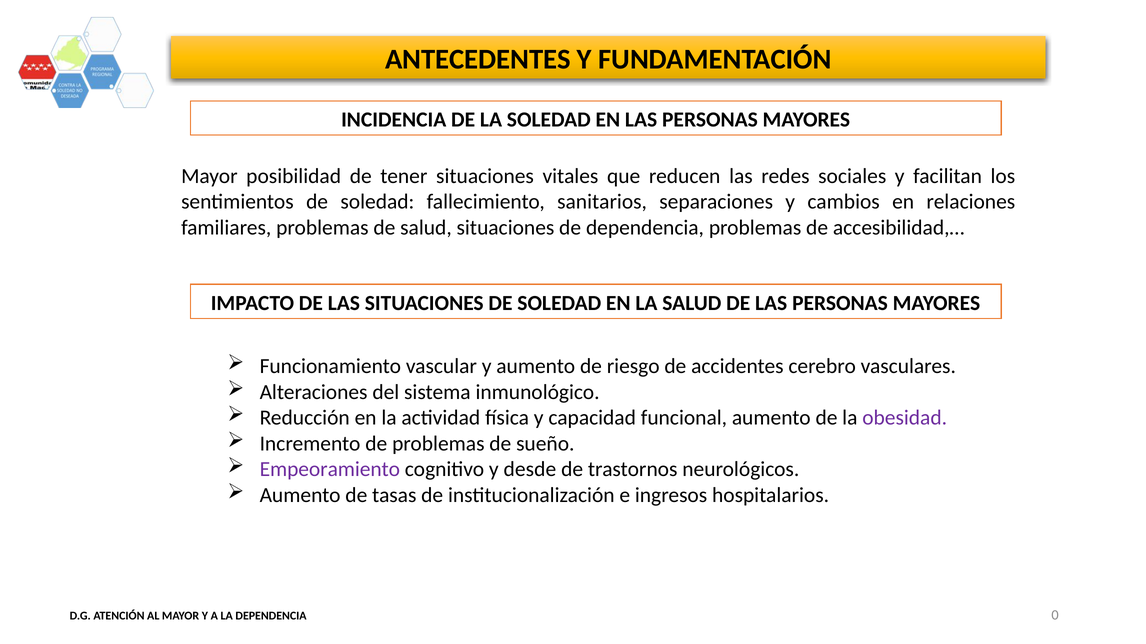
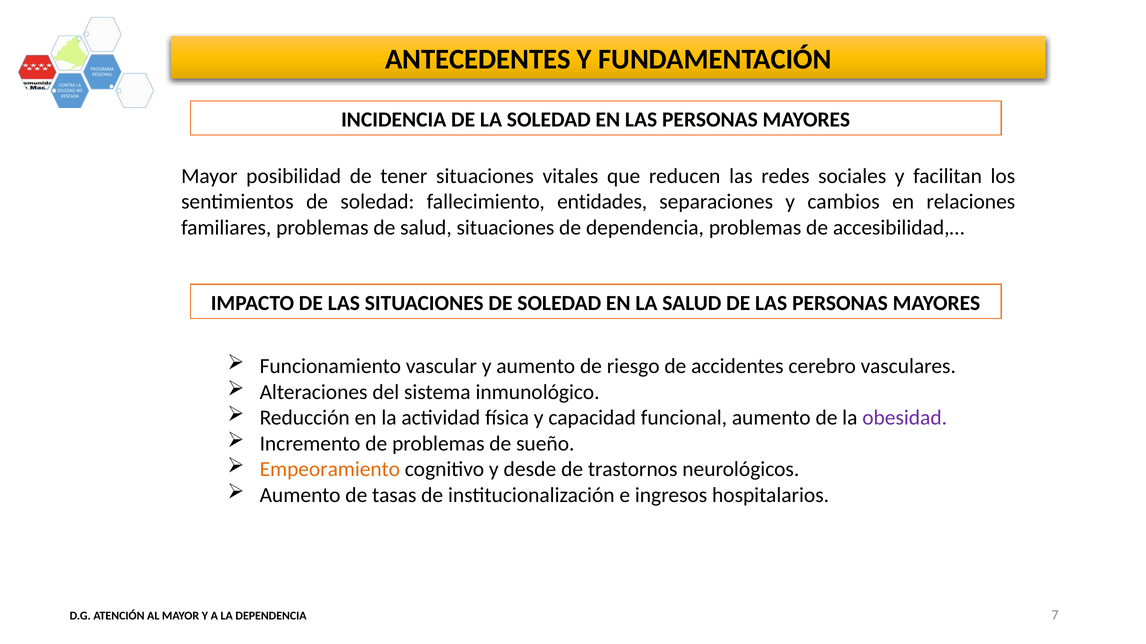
sanitarios: sanitarios -> entidades (602, 202)
Empeoramiento colour: purple -> orange (330, 470)
0: 0 -> 7 (1055, 615)
